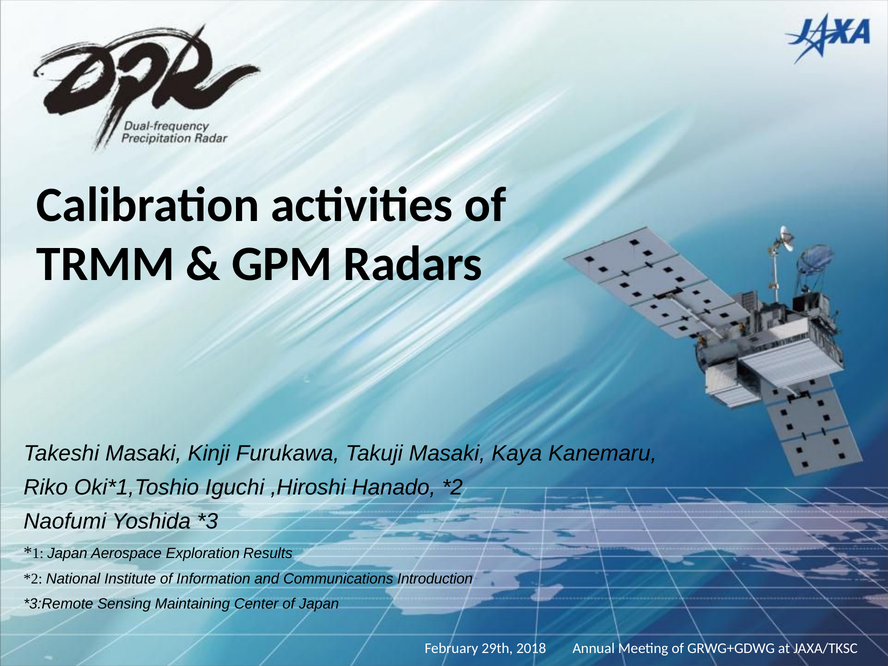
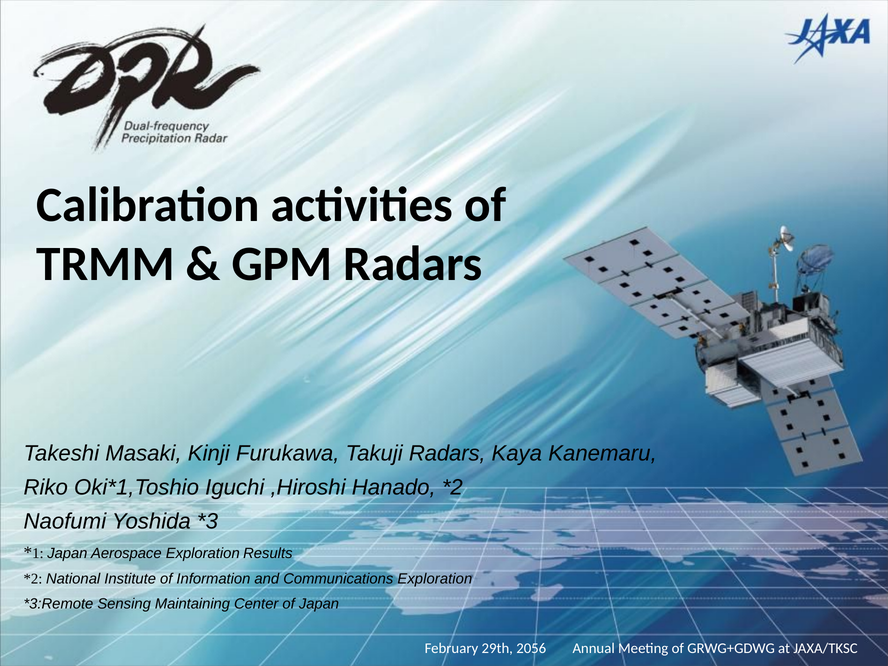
Takuji Masaki: Masaki -> Radars (447, 453)
Communications Introduction: Introduction -> Exploration (435, 579)
2018: 2018 -> 2056 (531, 648)
